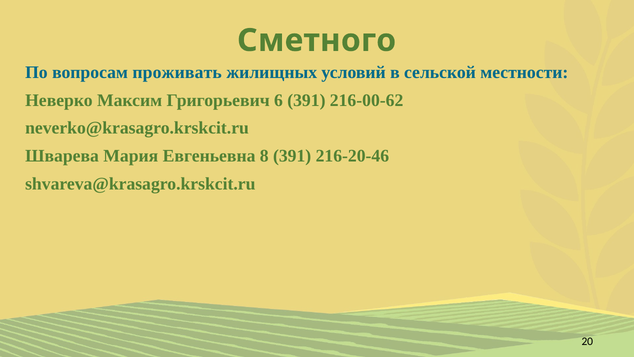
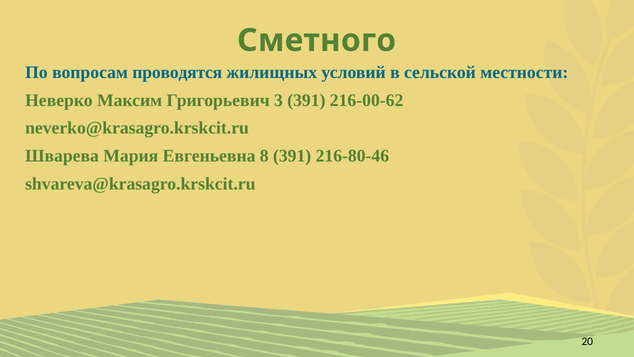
проживать: проживать -> проводятся (177, 72)
6: 6 -> 3 (279, 100)
216-20-46: 216-20-46 -> 216-80-46 (352, 156)
